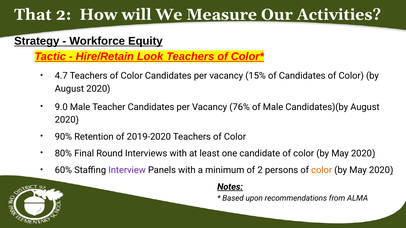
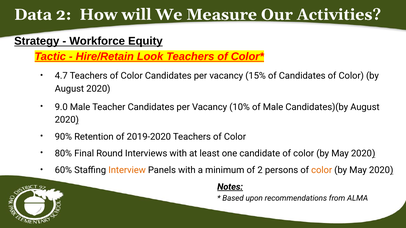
That: That -> Data (33, 15)
76%: 76% -> 10% (240, 107)
Interview colour: purple -> orange (127, 170)
